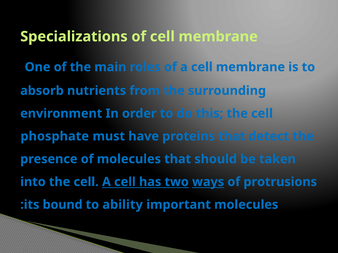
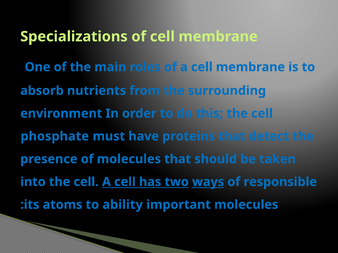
protrusions: protrusions -> responsible (280, 182)
bound: bound -> atoms (63, 205)
